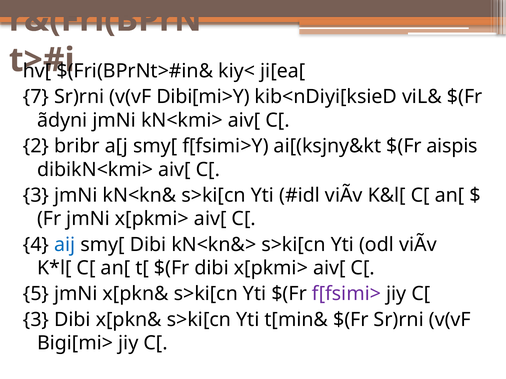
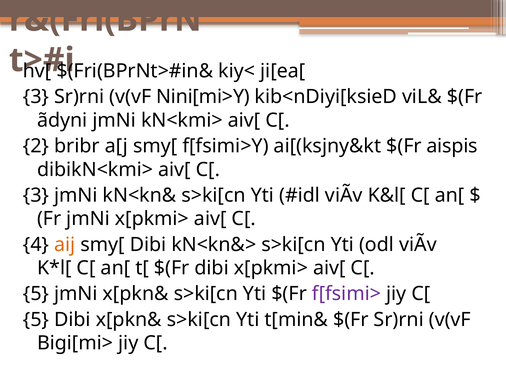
7: 7 -> 3 (36, 97)
Dibi[mi>Y: Dibi[mi>Y -> Nini[mi>Y (203, 97)
aij colour: blue -> orange (65, 245)
3: 3 -> 5 (36, 320)
